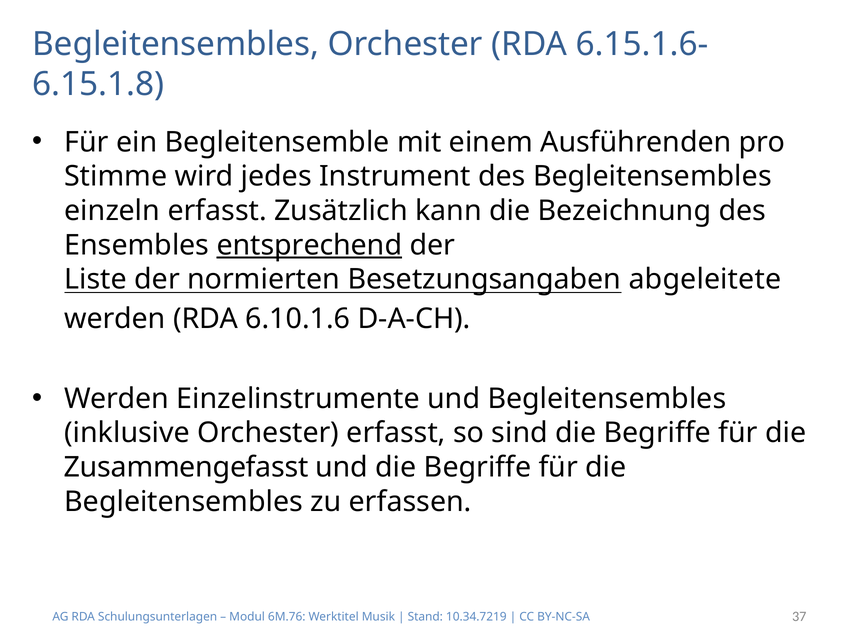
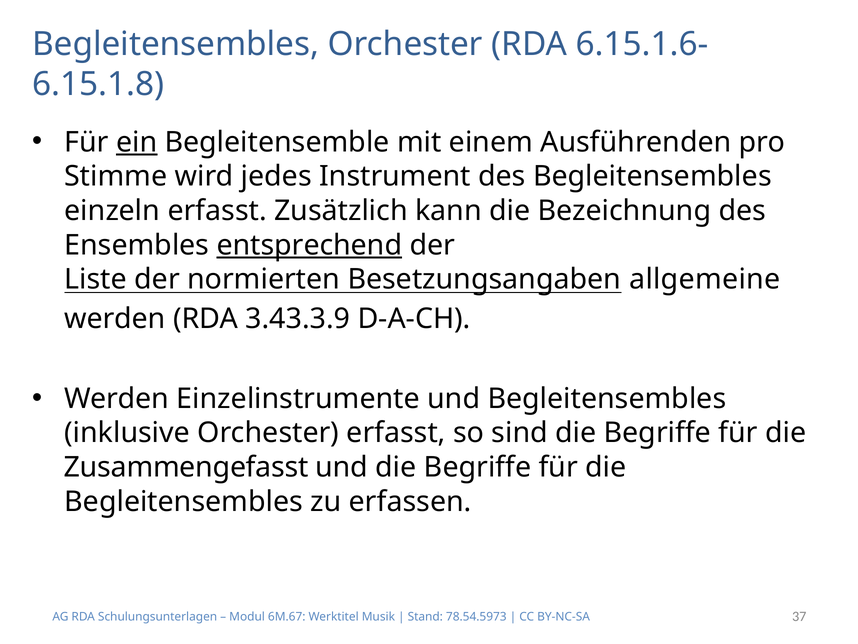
ein underline: none -> present (137, 142)
abgeleitete: abgeleitete -> allgemeine (705, 279)
6.10.1.6: 6.10.1.6 -> 3.43.3.9 (298, 318)
6M.76: 6M.76 -> 6M.67 (287, 616)
10.34.7219: 10.34.7219 -> 78.54.5973 (476, 616)
